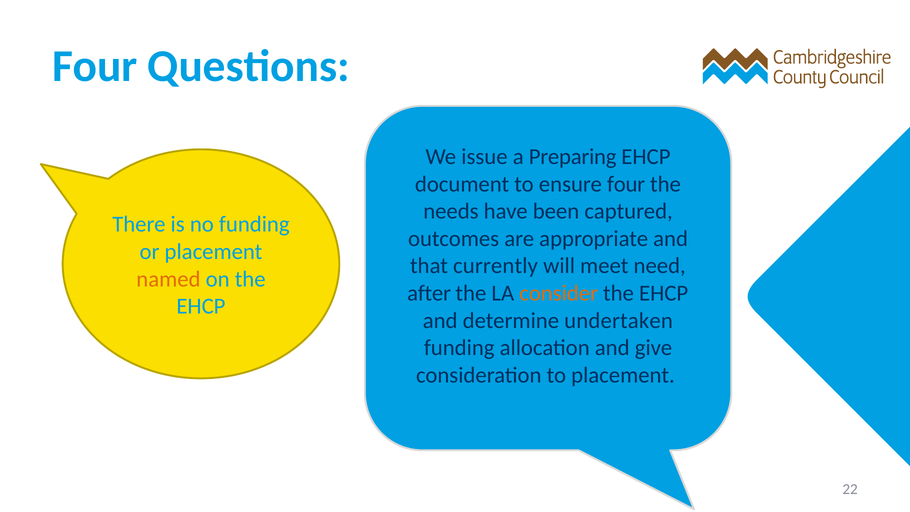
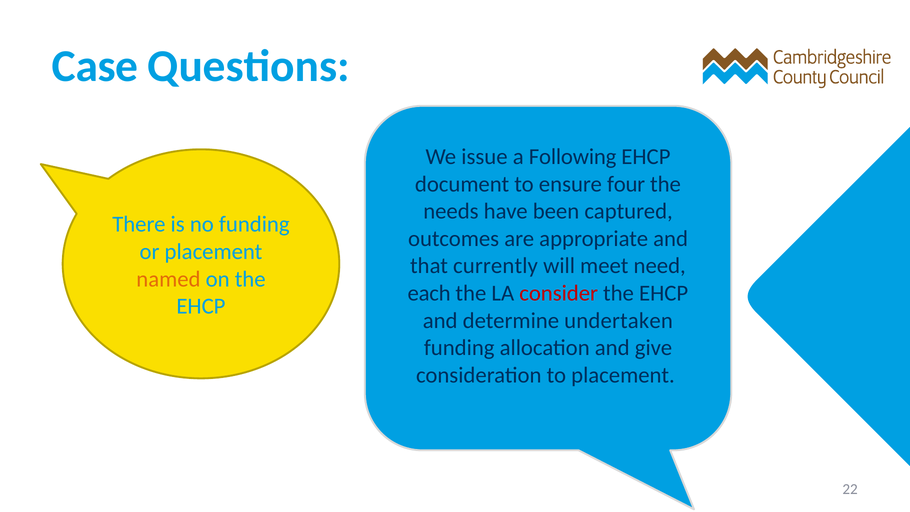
Four: Four -> Case (95, 66)
Preparing: Preparing -> Following (573, 157)
after: after -> each (429, 293)
consider colour: orange -> red (559, 293)
